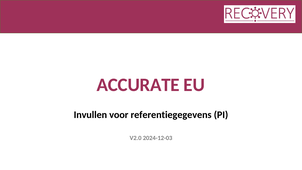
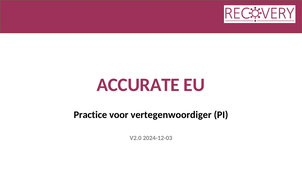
Invullen: Invullen -> Practice (90, 115)
referentiegegevens: referentiegegevens -> vertegenwoordiger (171, 115)
